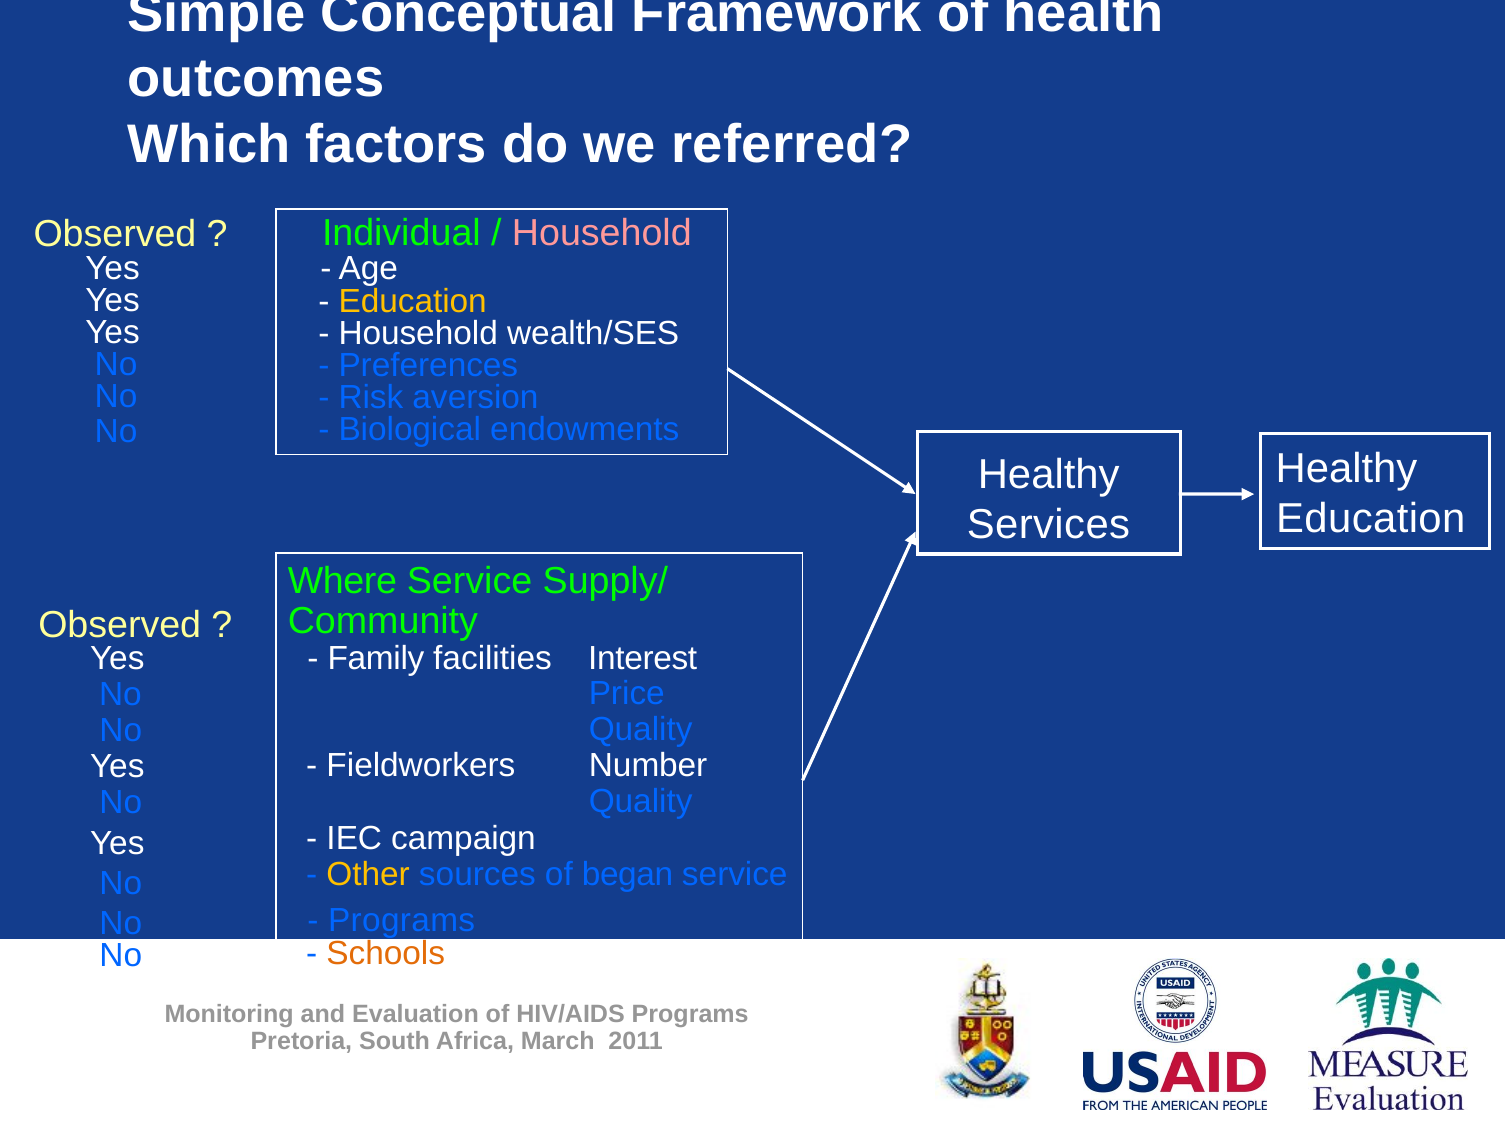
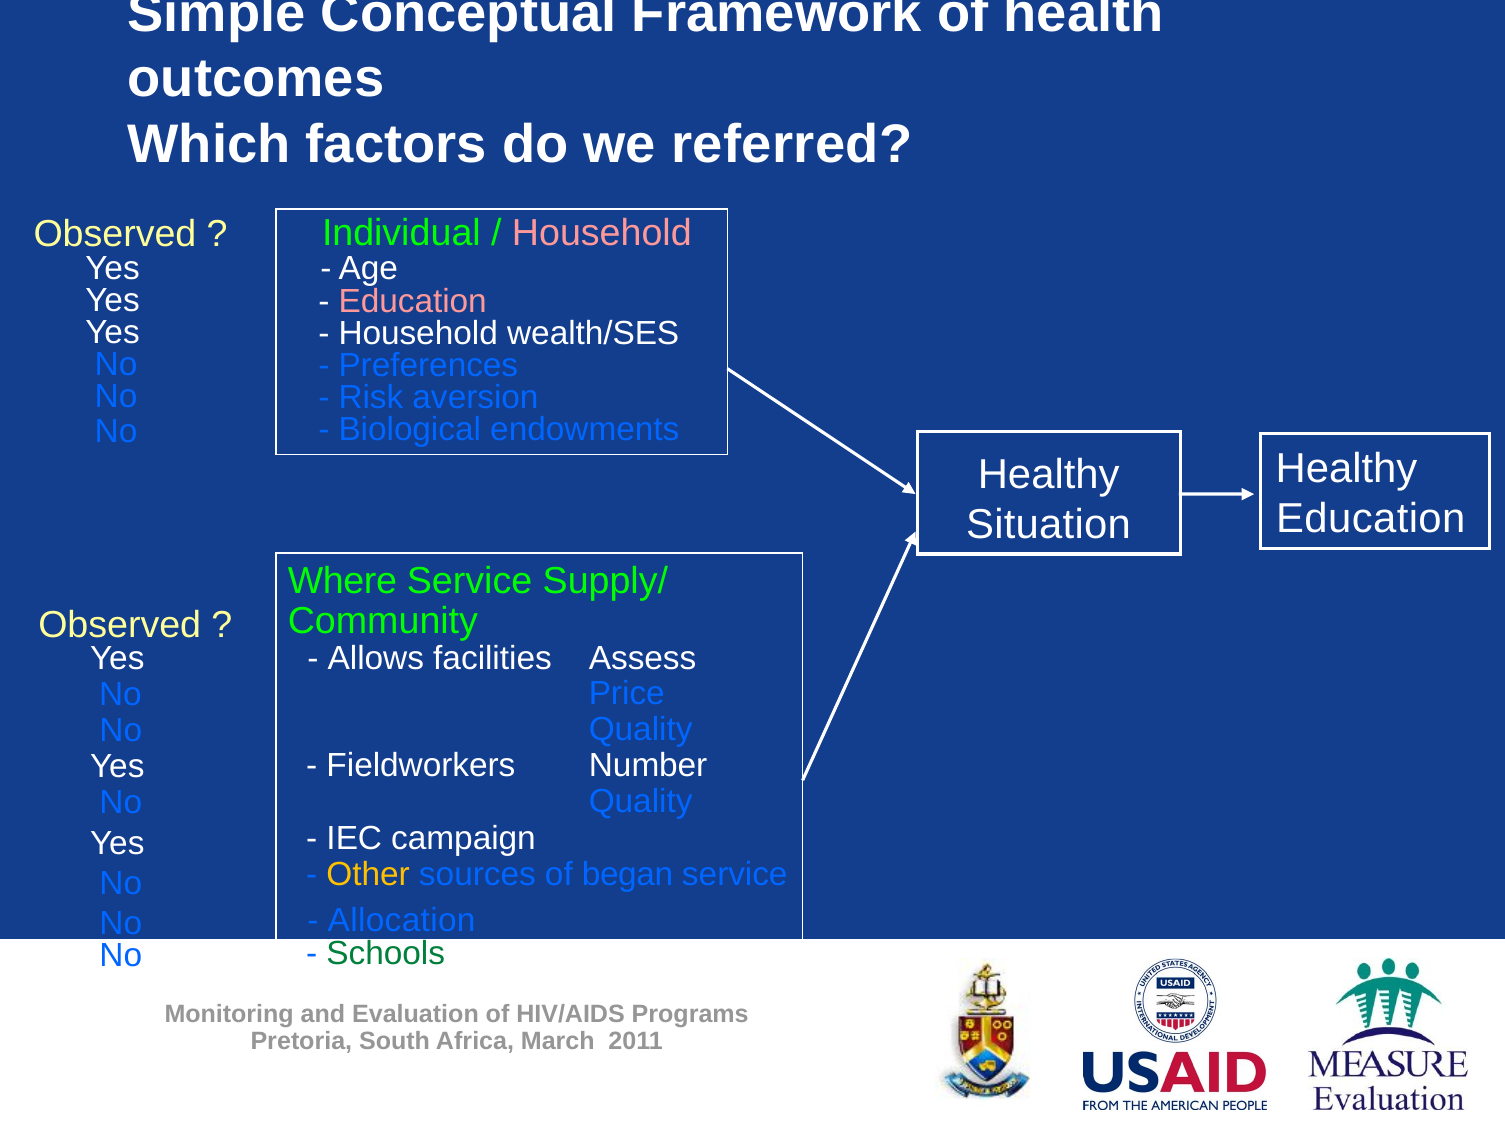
Education colour: yellow -> pink (413, 302)
Services: Services -> Situation (1049, 525)
Family: Family -> Allows (376, 659)
Interest: Interest -> Assess (643, 659)
Programs: Programs -> Allocation (402, 921)
Schools colour: orange -> green (386, 954)
